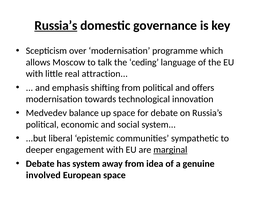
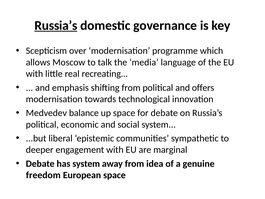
ceding: ceding -> media (144, 62)
attraction: attraction -> recreating (105, 74)
marginal underline: present -> none (170, 150)
involved: involved -> freedom (43, 175)
